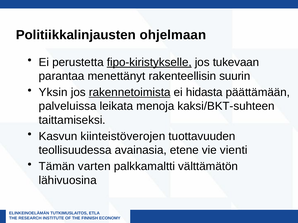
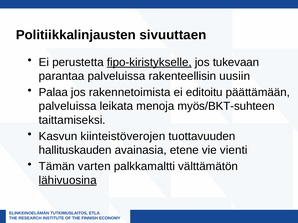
ohjelmaan: ohjelmaan -> sivuuttaen (173, 35)
parantaa menettänyt: menettänyt -> palveluissa (117, 76)
suurin: suurin -> uusiin (235, 76)
Yksin: Yksin -> Palaa (53, 92)
rakennetoimista underline: present -> none (130, 92)
hidasta: hidasta -> editoitu (204, 92)
kaksi/BKT-suhteen: kaksi/BKT-suhteen -> myös/BKT-suhteen (226, 106)
teollisuudessa: teollisuudessa -> hallituskauden (75, 150)
lähivuosina underline: none -> present (68, 181)
